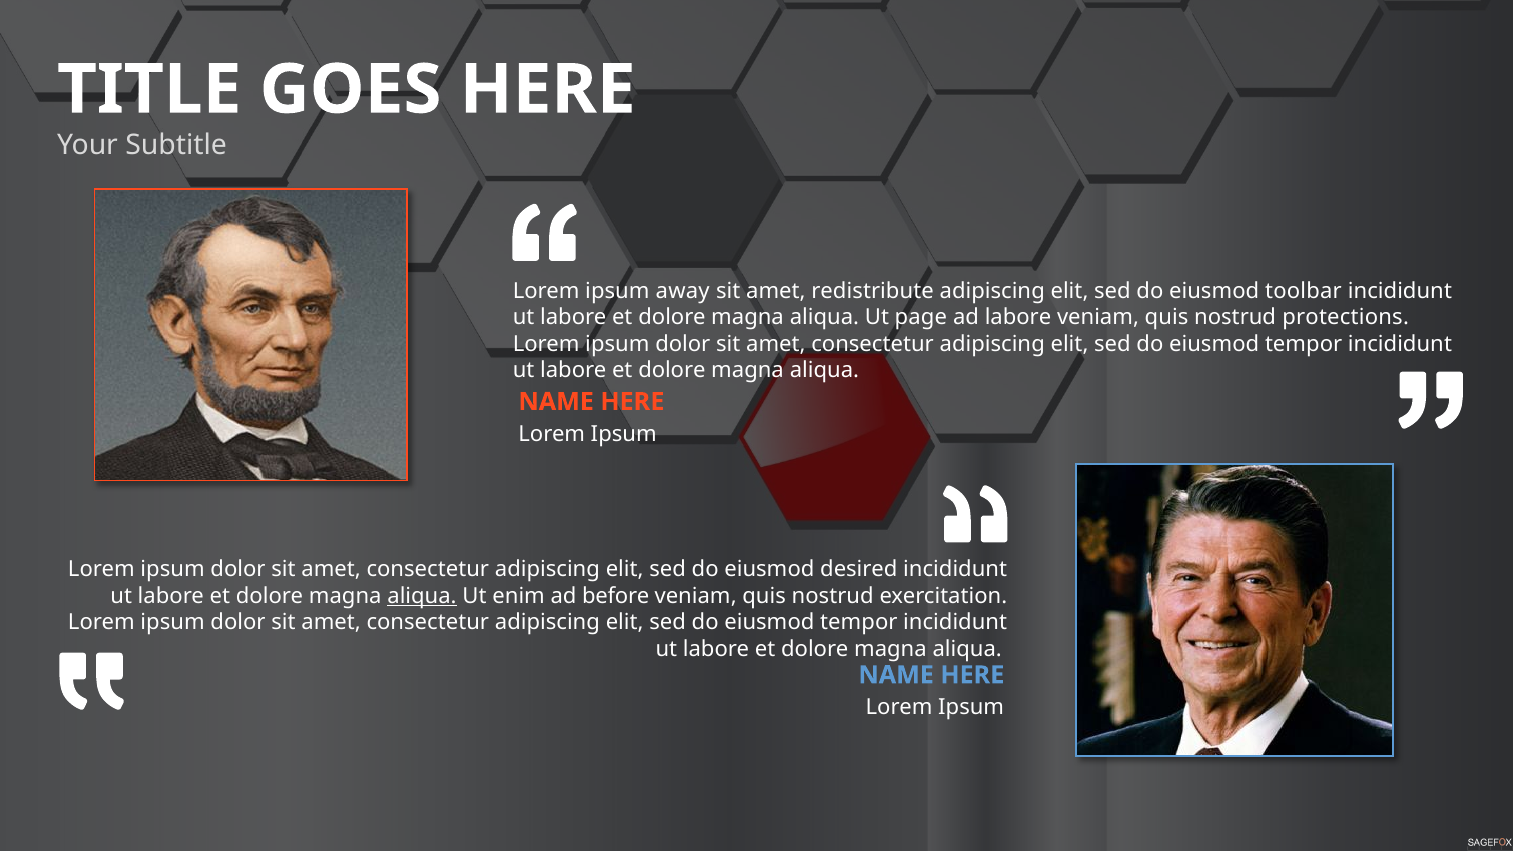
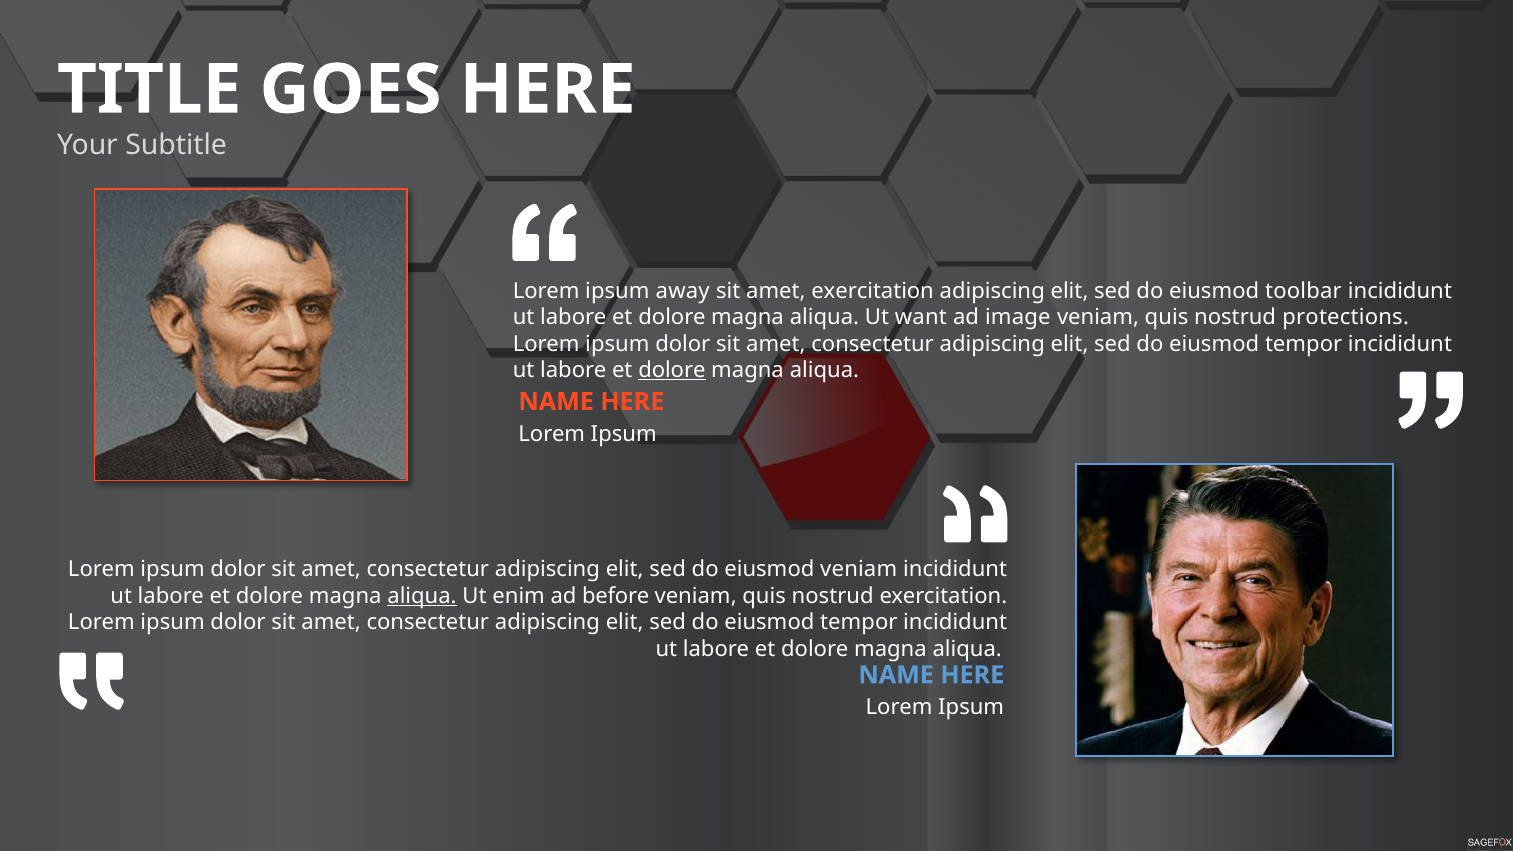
amet redistribute: redistribute -> exercitation (873, 291)
page: page -> want (921, 317)
ad labore: labore -> image (1018, 317)
dolore underline: none -> present (672, 370)
eiusmod desired: desired -> veniam (859, 570)
